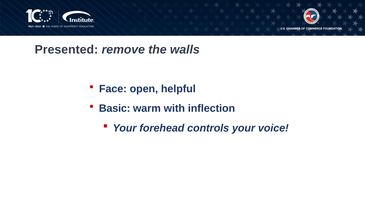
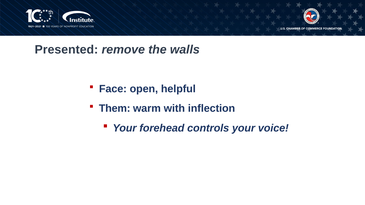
Basic: Basic -> Them (115, 109)
